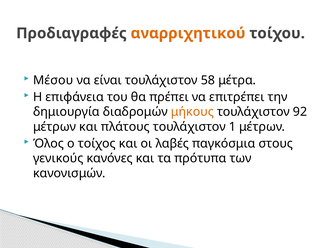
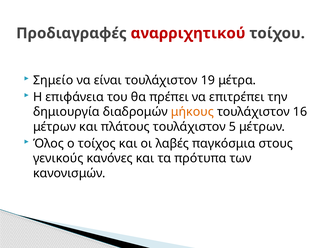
αναρριχητικού colour: orange -> red (188, 33)
Μέσου: Μέσου -> Σημείο (53, 80)
58: 58 -> 19 (208, 80)
92: 92 -> 16 (300, 112)
1: 1 -> 5 (232, 127)
